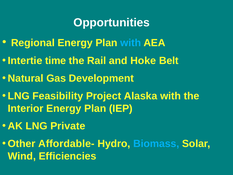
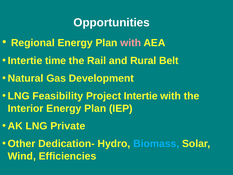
with colour: light blue -> pink (131, 43)
Hoke: Hoke -> Rural (143, 61)
Project Alaska: Alaska -> Intertie (141, 96)
Affordable-: Affordable- -> Dedication- (66, 143)
